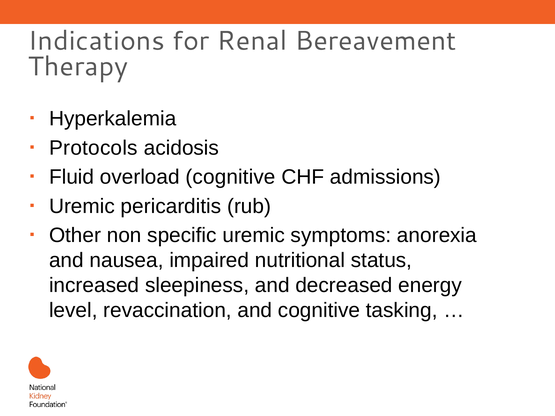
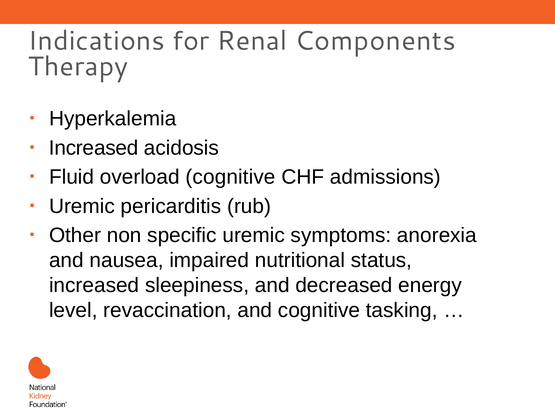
Bereavement: Bereavement -> Components (375, 41)
Protocols: Protocols -> Increased (94, 148)
